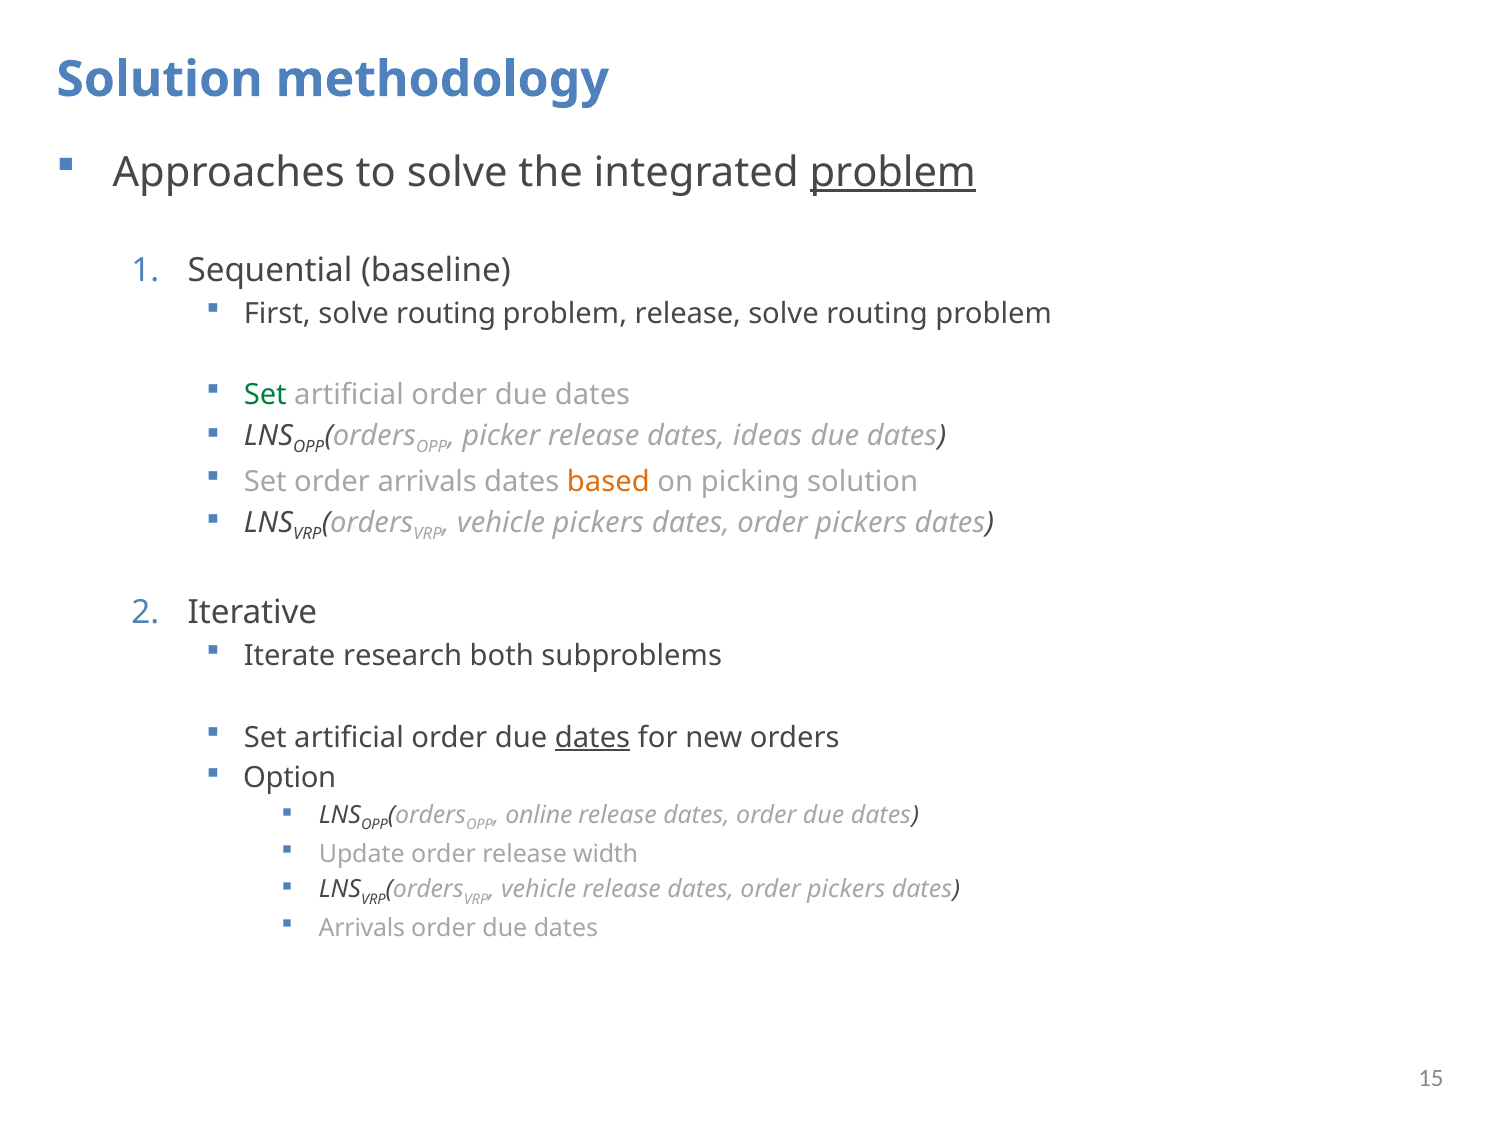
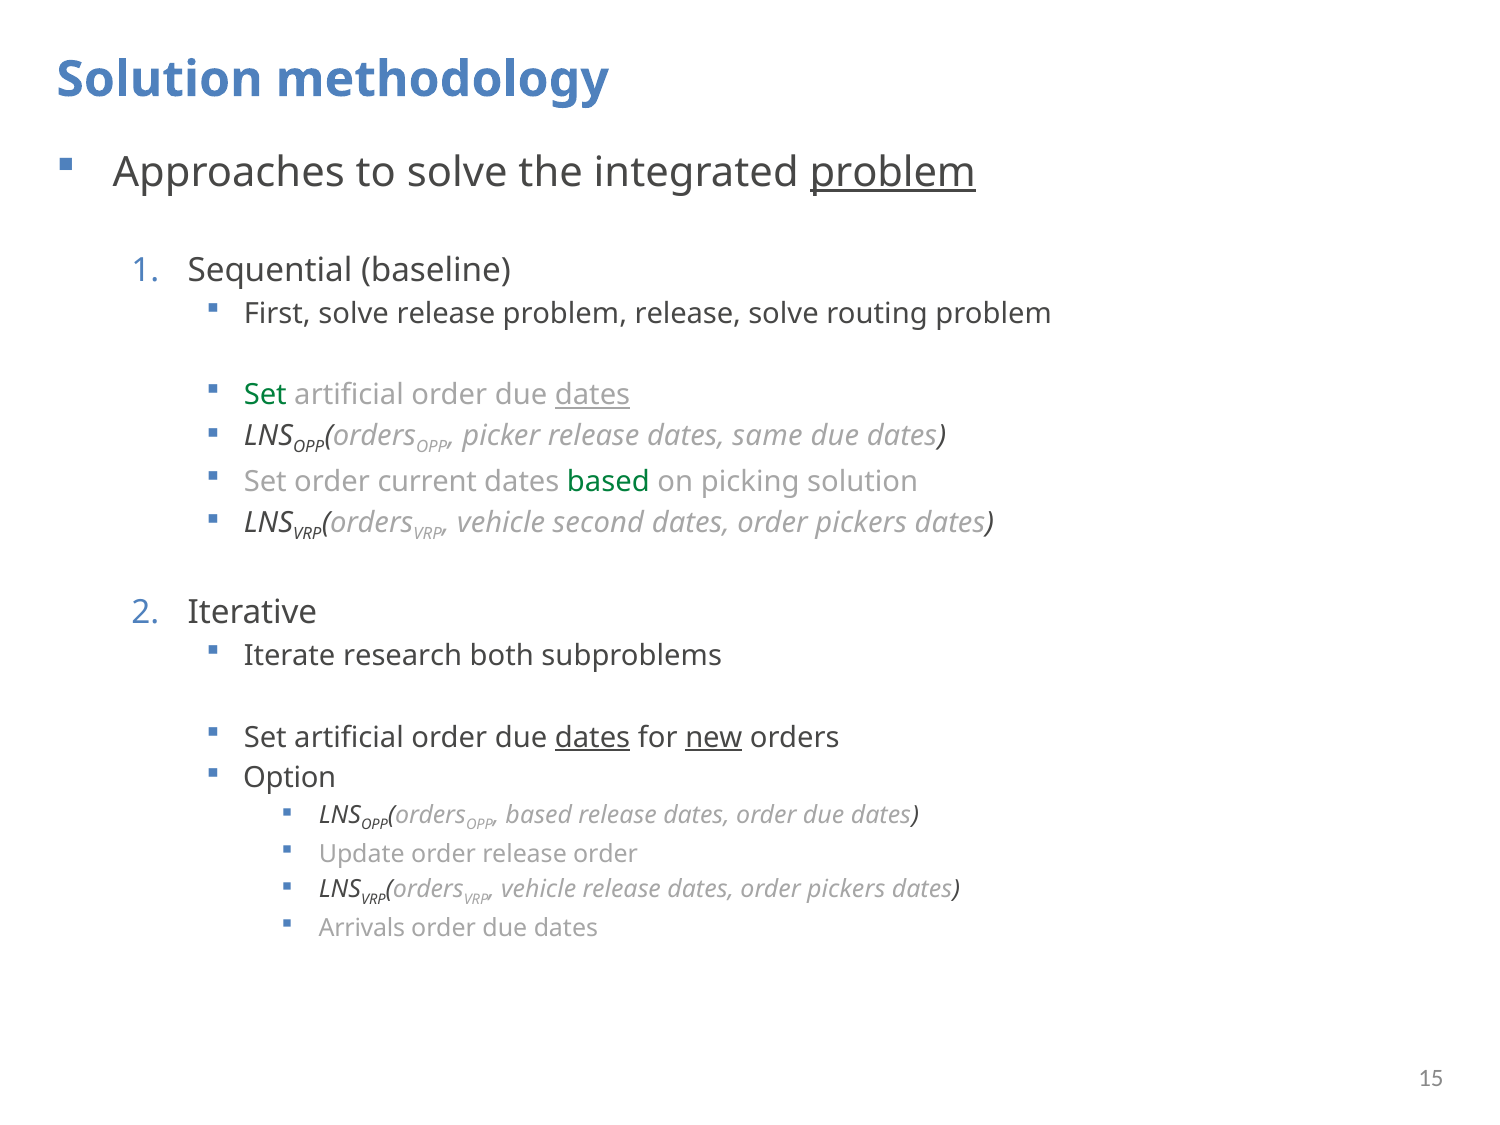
First solve routing: routing -> release (446, 313)
dates underline: none -> present (593, 395)
ideas: ideas -> same (768, 436)
order arrivals: arrivals -> current (427, 482)
based colour: orange -> green (608, 482)
vehicle pickers: pickers -> second (598, 523)
new underline: none -> present (714, 737)
online: online -> based (539, 816)
release width: width -> order (606, 855)
